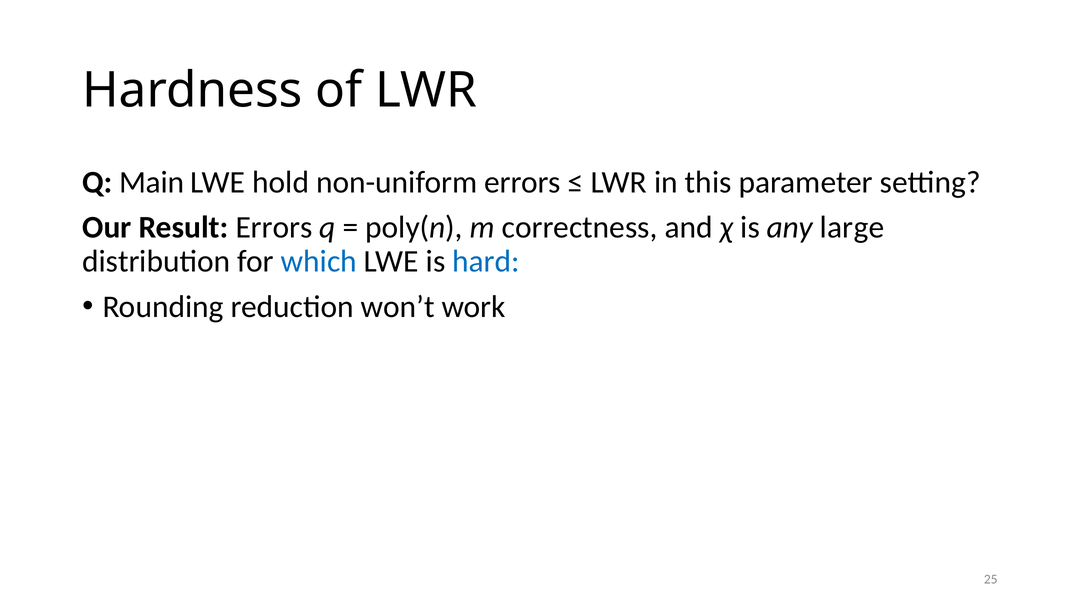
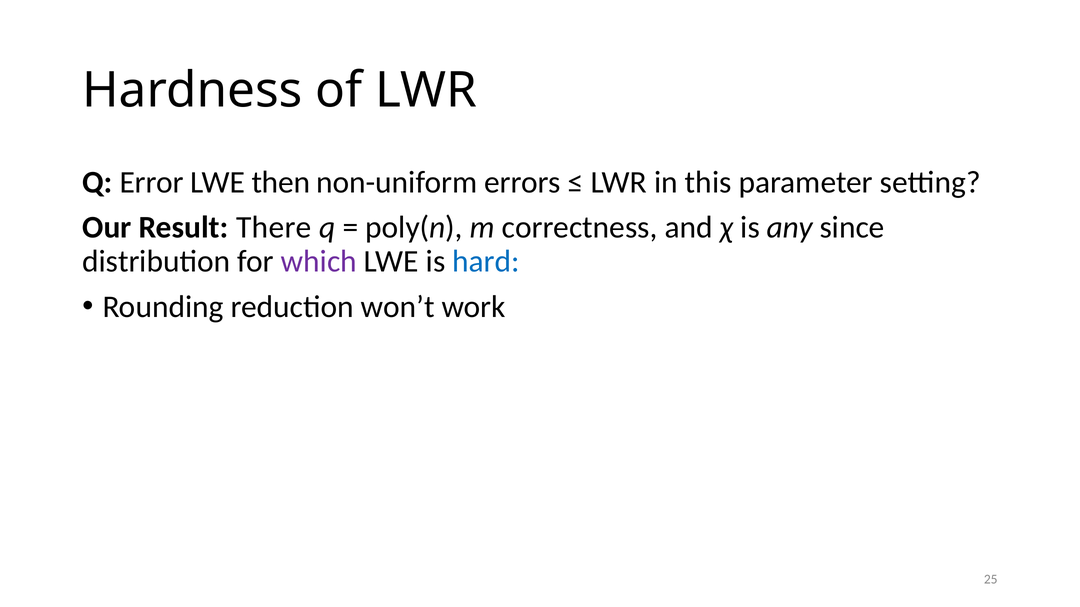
Main: Main -> Error (152, 183)
hold: hold -> then (281, 183)
Result Errors: Errors -> There (274, 228)
large: large -> since (852, 228)
which colour: blue -> purple (319, 262)
